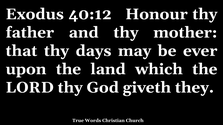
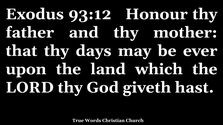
40:12: 40:12 -> 93:12 (90, 14)
they: they -> hast (194, 88)
